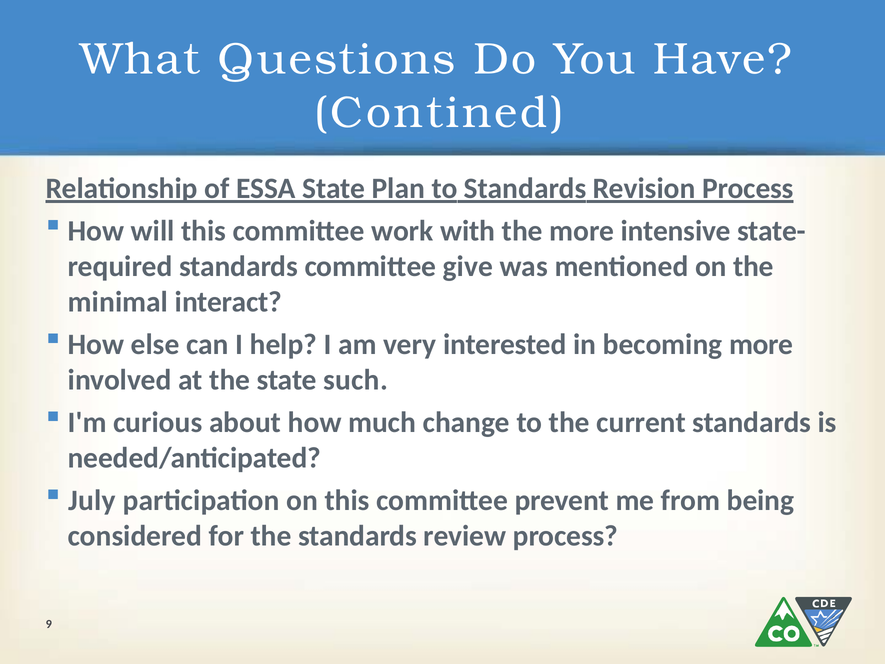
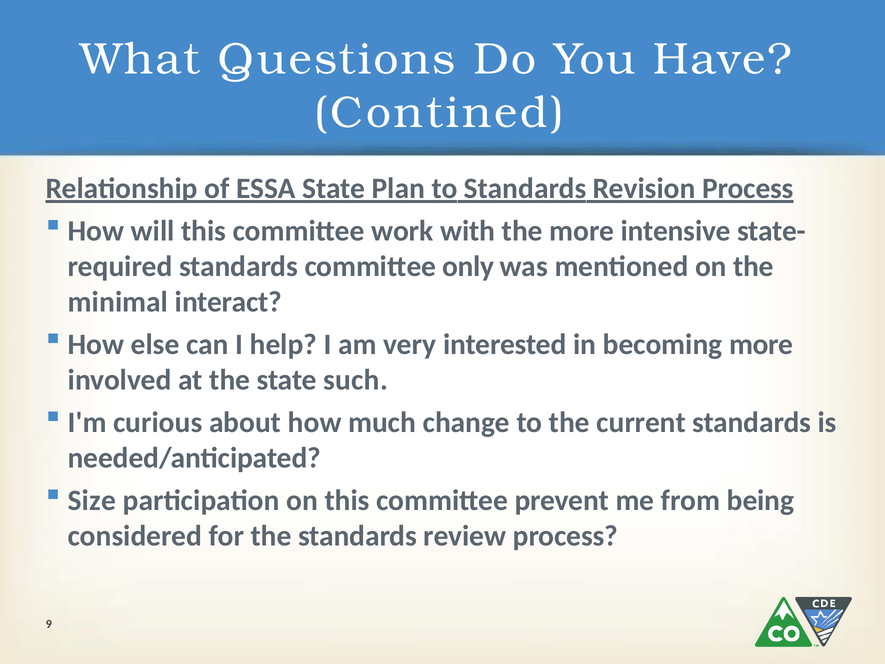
give: give -> only (468, 267)
July: July -> Size (92, 500)
